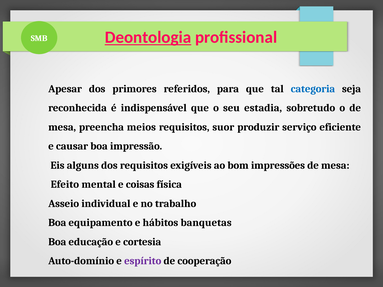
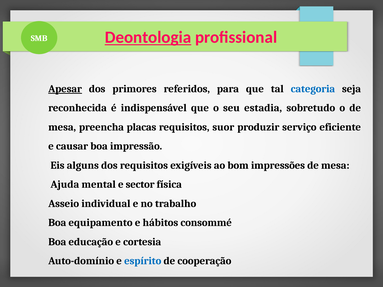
Apesar underline: none -> present (65, 89)
meios: meios -> placas (141, 127)
Efeito: Efeito -> Ajuda (65, 185)
coisas: coisas -> sector (140, 185)
banquetas: banquetas -> consommé (206, 223)
espírito colour: purple -> blue (143, 261)
